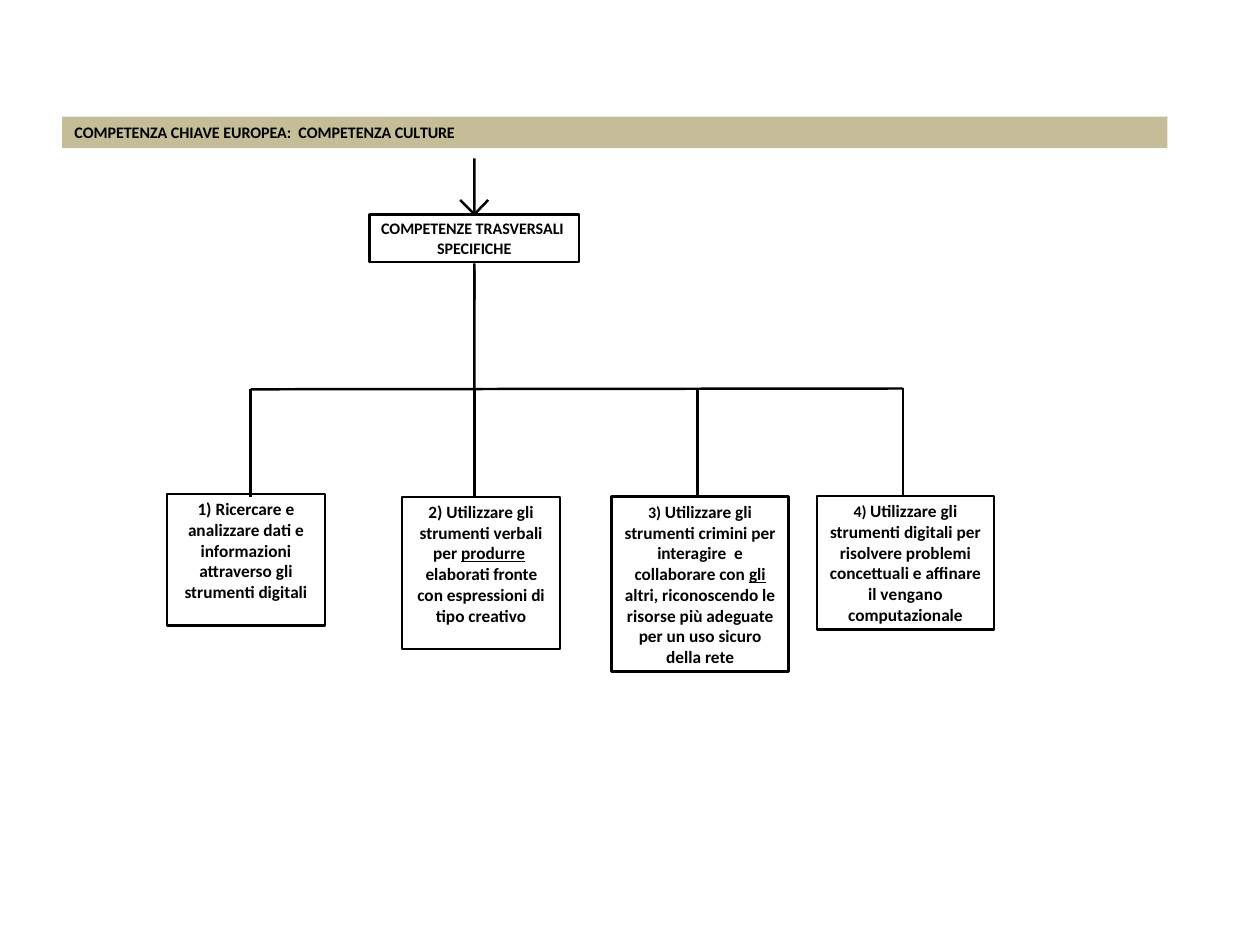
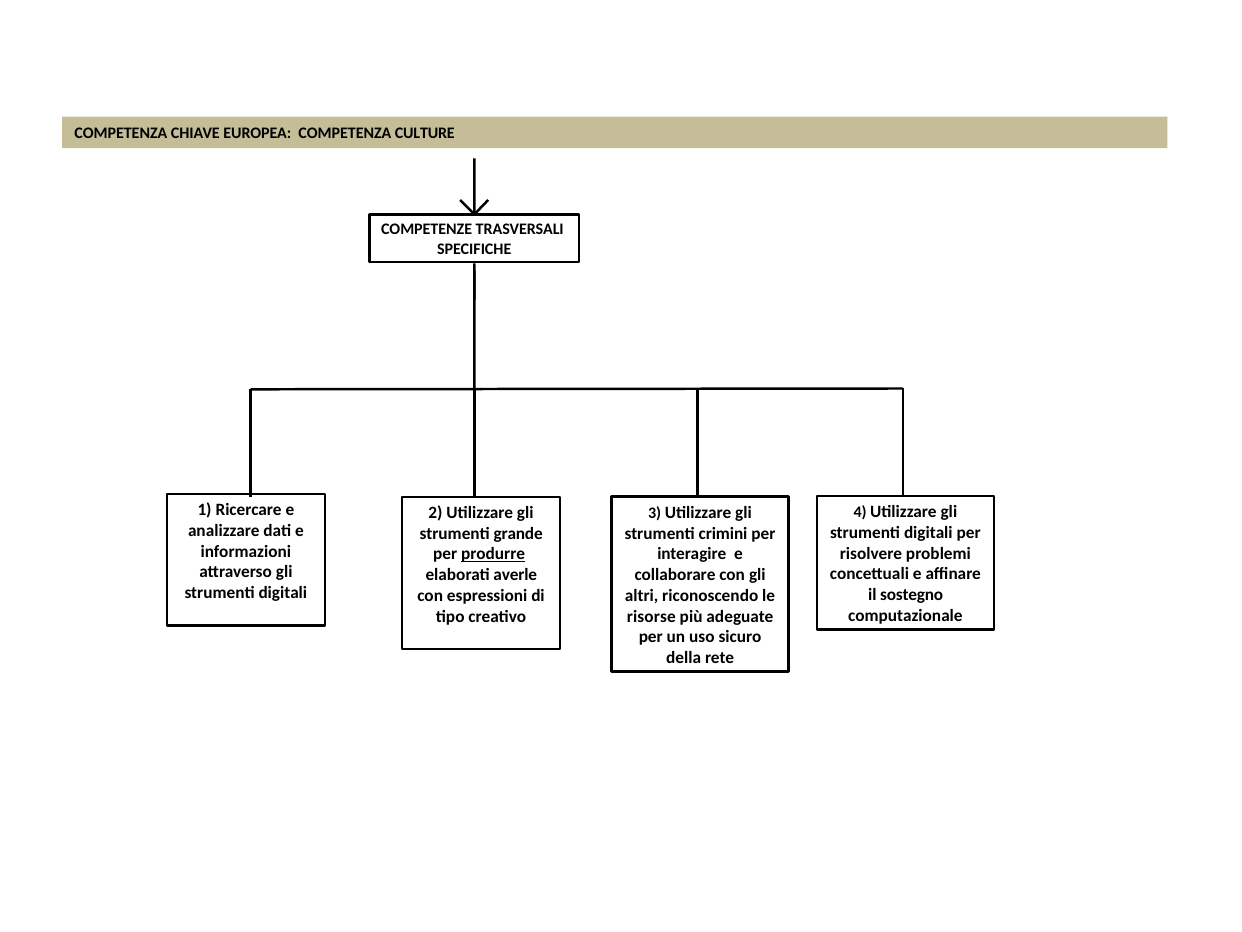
verbali: verbali -> grande (518, 533)
fronte: fronte -> averle (515, 575)
gli underline: present -> none (757, 575)
vengano: vengano -> sostegno (912, 595)
